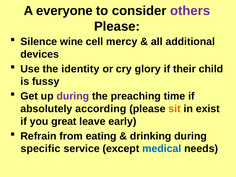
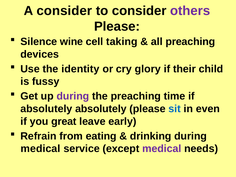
A everyone: everyone -> consider (64, 11)
mercy: mercy -> taking (122, 42)
all additional: additional -> preaching (190, 42)
absolutely according: according -> absolutely (101, 109)
sit colour: orange -> blue (175, 109)
exist: exist -> even (208, 109)
specific: specific -> medical (40, 149)
medical colour: blue -> purple (162, 149)
